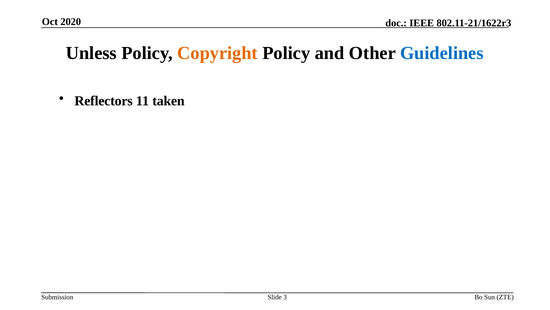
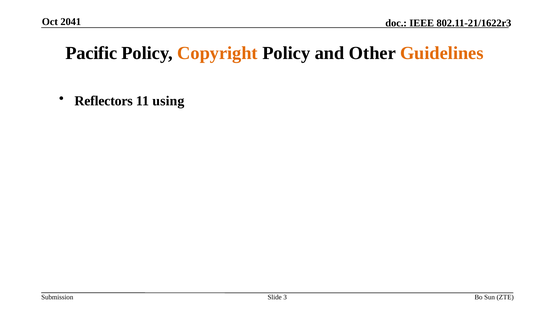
2020: 2020 -> 2041 (71, 22)
Unless: Unless -> Pacific (91, 53)
Guidelines colour: blue -> orange (442, 53)
taken: taken -> using (168, 101)
